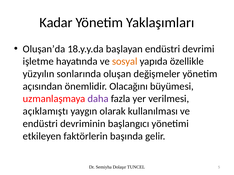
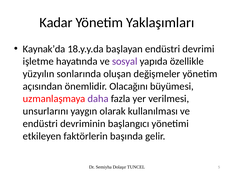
Oluşan’da: Oluşan’da -> Kaynak’da (44, 49)
sosyal colour: orange -> purple (125, 62)
açıklamıştı: açıklamıştı -> unsurlarını (46, 112)
